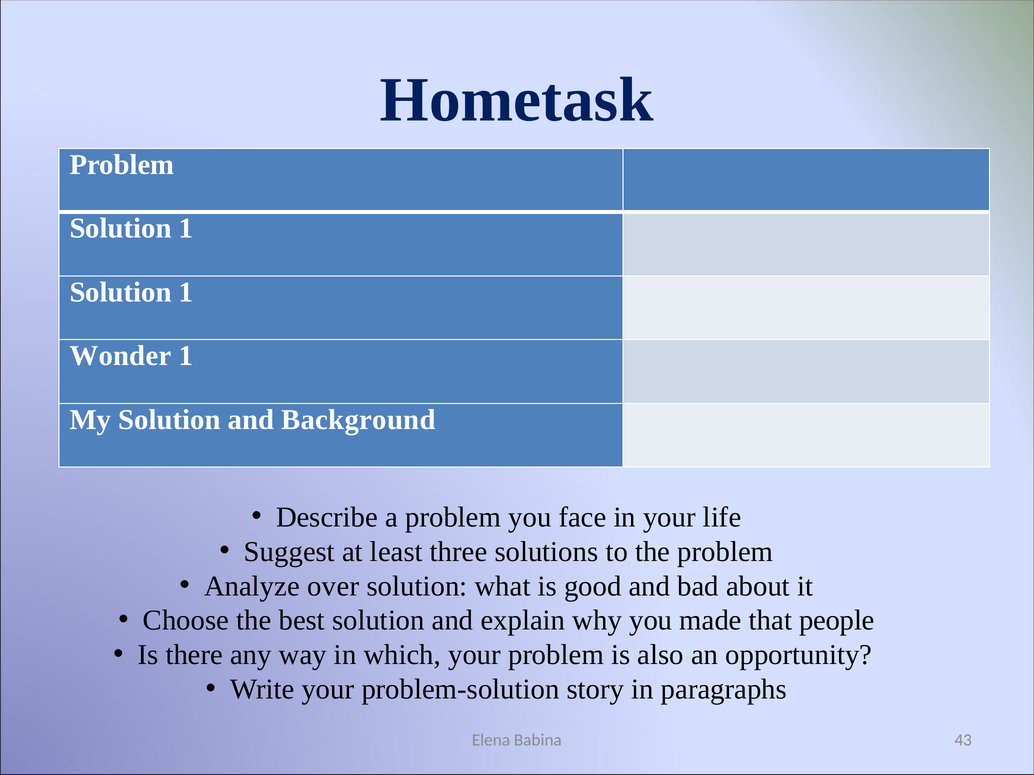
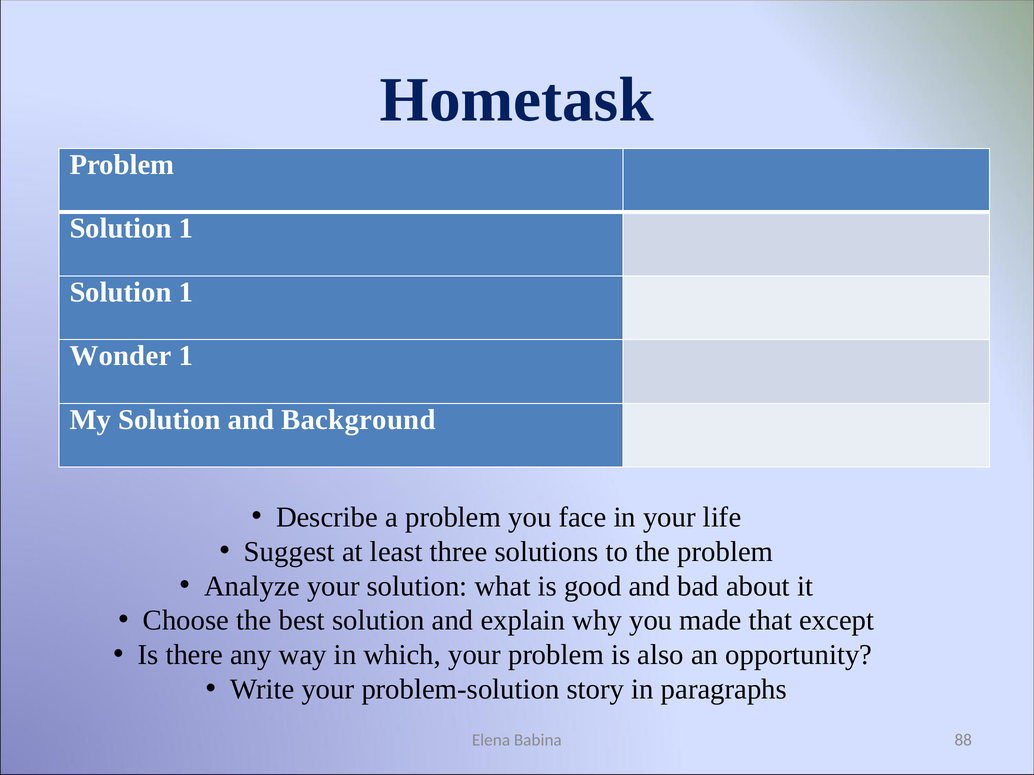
Analyze over: over -> your (333, 586)
people: people -> except (837, 621)
43: 43 -> 88 (963, 740)
